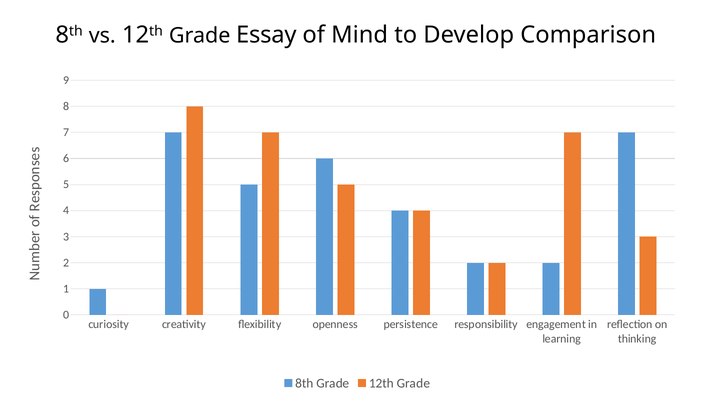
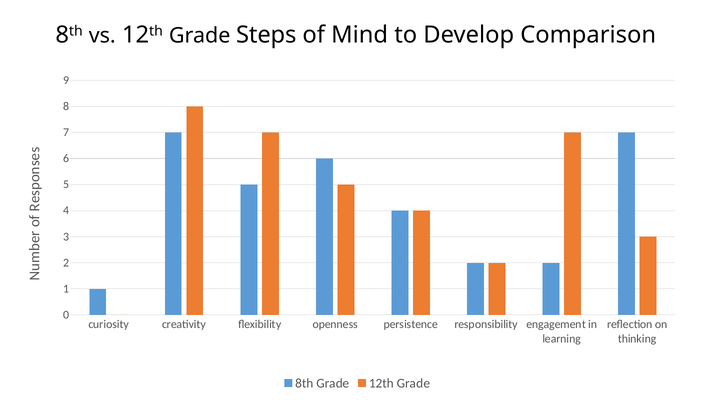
Essay: Essay -> Steps (266, 35)
